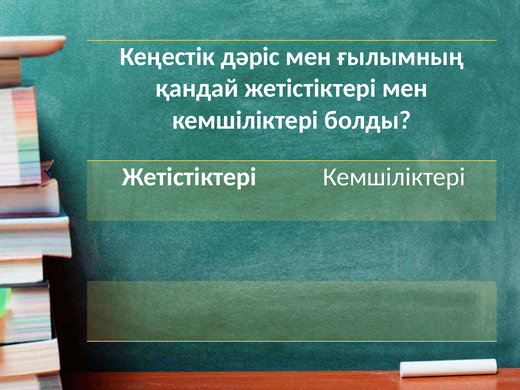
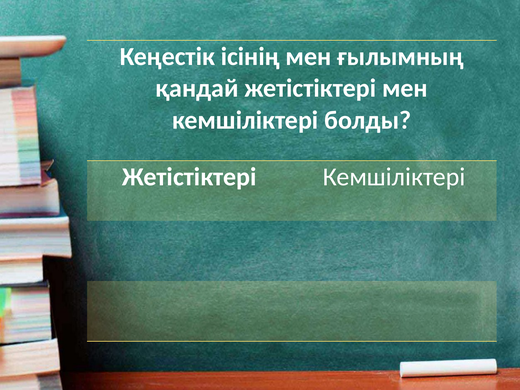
дәріс: дәріс -> ісінің (250, 57)
